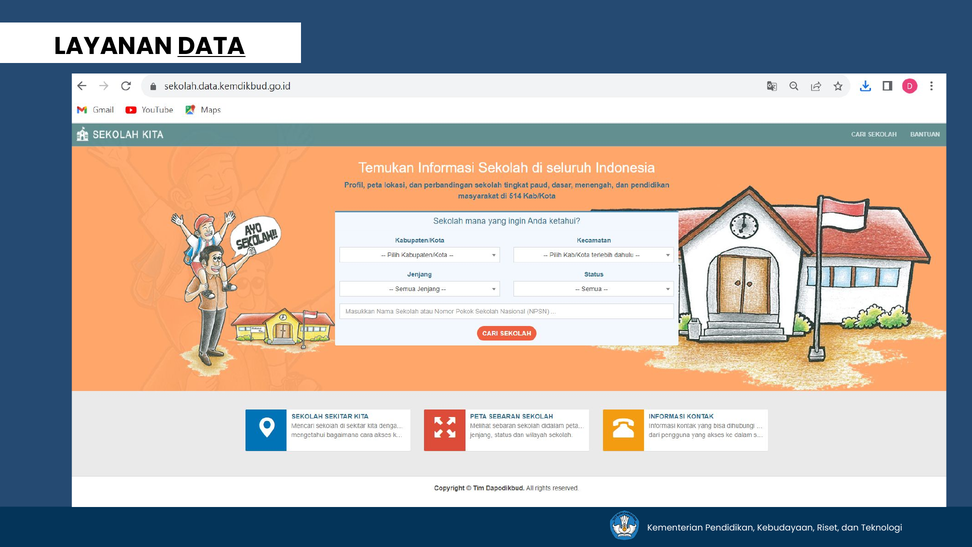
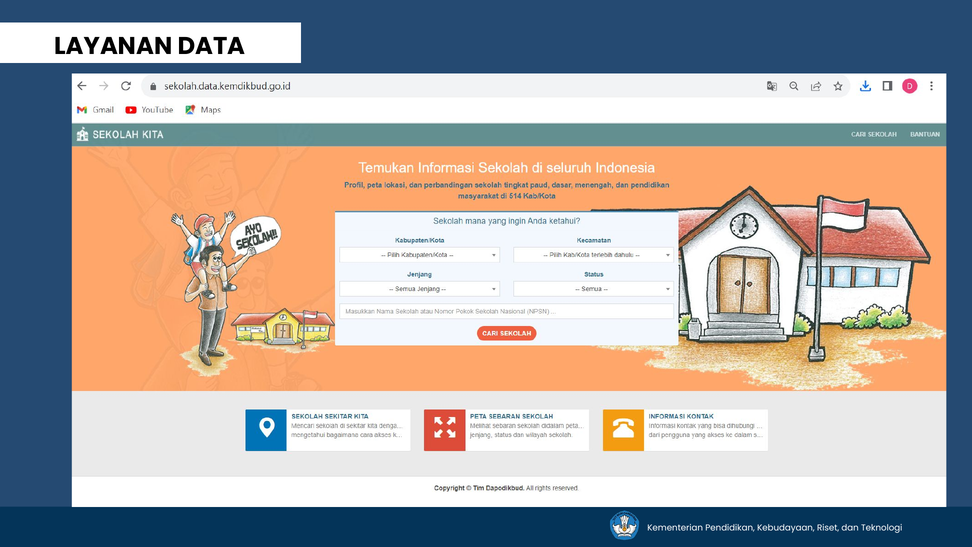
DATA underline: present -> none (211, 46)
